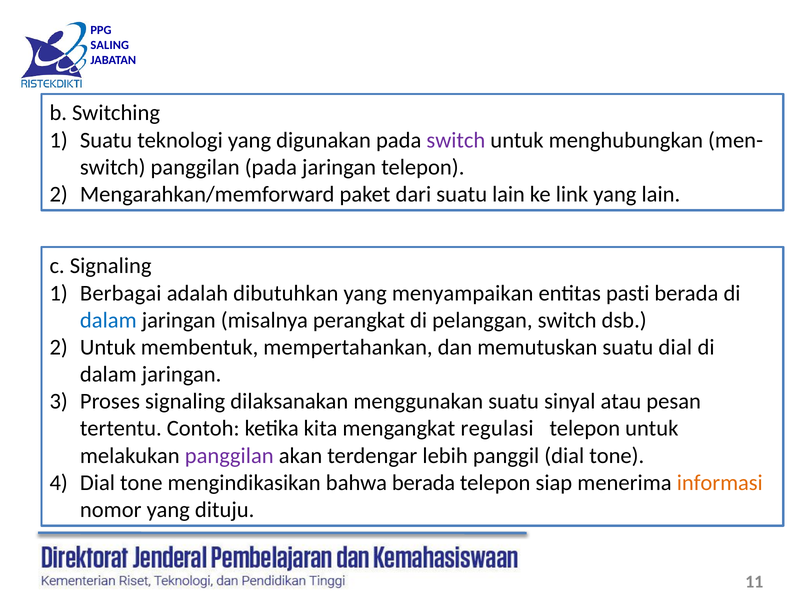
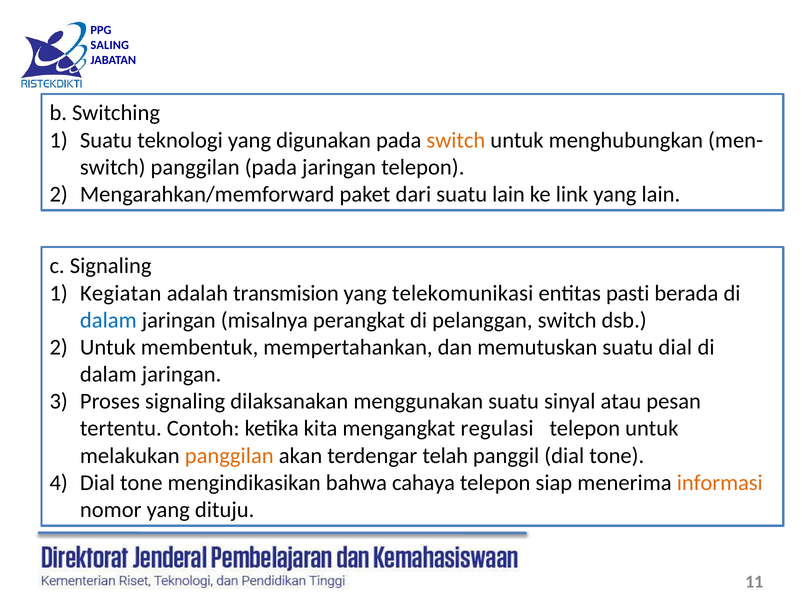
switch colour: purple -> orange (456, 140)
Berbagai: Berbagai -> Kegiatan (121, 293)
dibutuhkan: dibutuhkan -> transmision (286, 293)
menyampaikan: menyampaikan -> telekomunikasi (463, 293)
panggilan colour: purple -> orange (229, 456)
lebih: lebih -> telah (445, 456)
bahwa berada: berada -> cahaya (424, 483)
